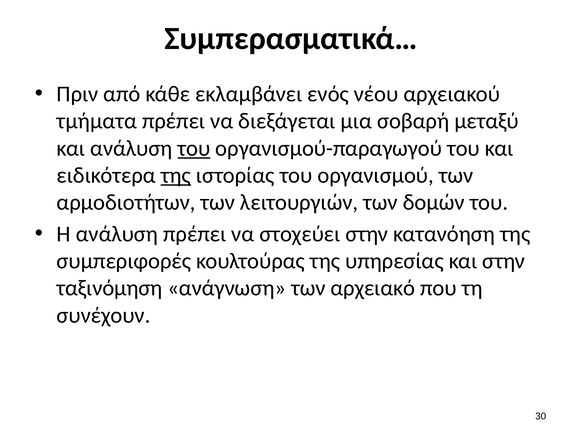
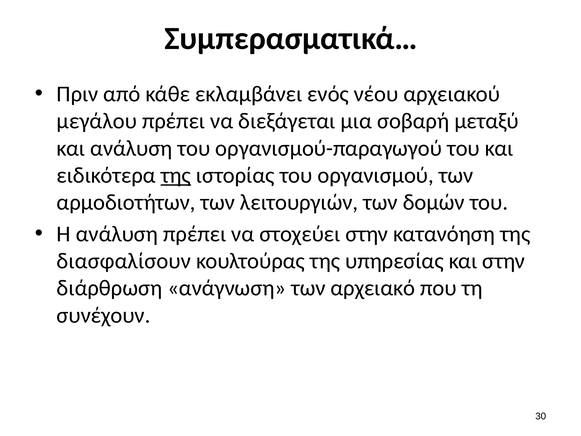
τμήματα: τμήματα -> μεγάλου (97, 121)
του underline: present -> none (194, 148)
συμπεριφορές: συμπεριφορές -> διασφαλίσουν (124, 261)
ταξινόμηση: ταξινόμηση -> διάρθρωση (109, 288)
